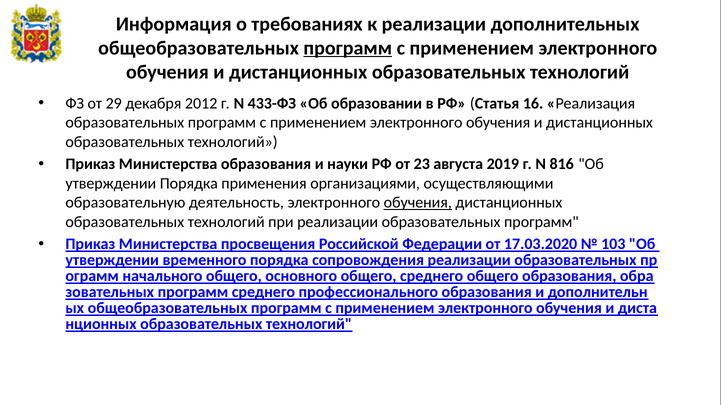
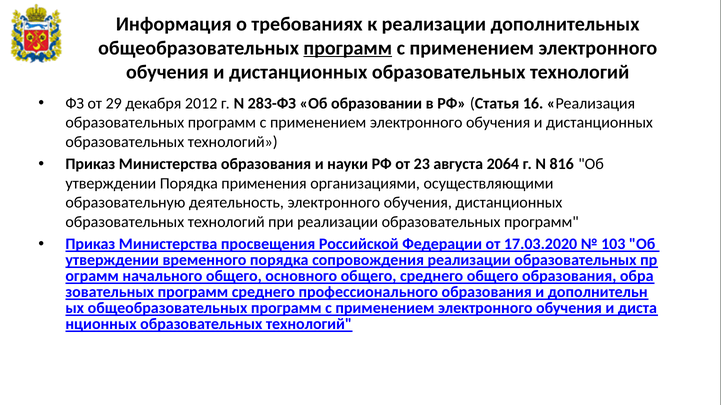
433-ФЗ: 433-ФЗ -> 283-ФЗ (272, 104)
2019: 2019 -> 2064 (503, 164)
обучения underline: present -> none (418, 203)
